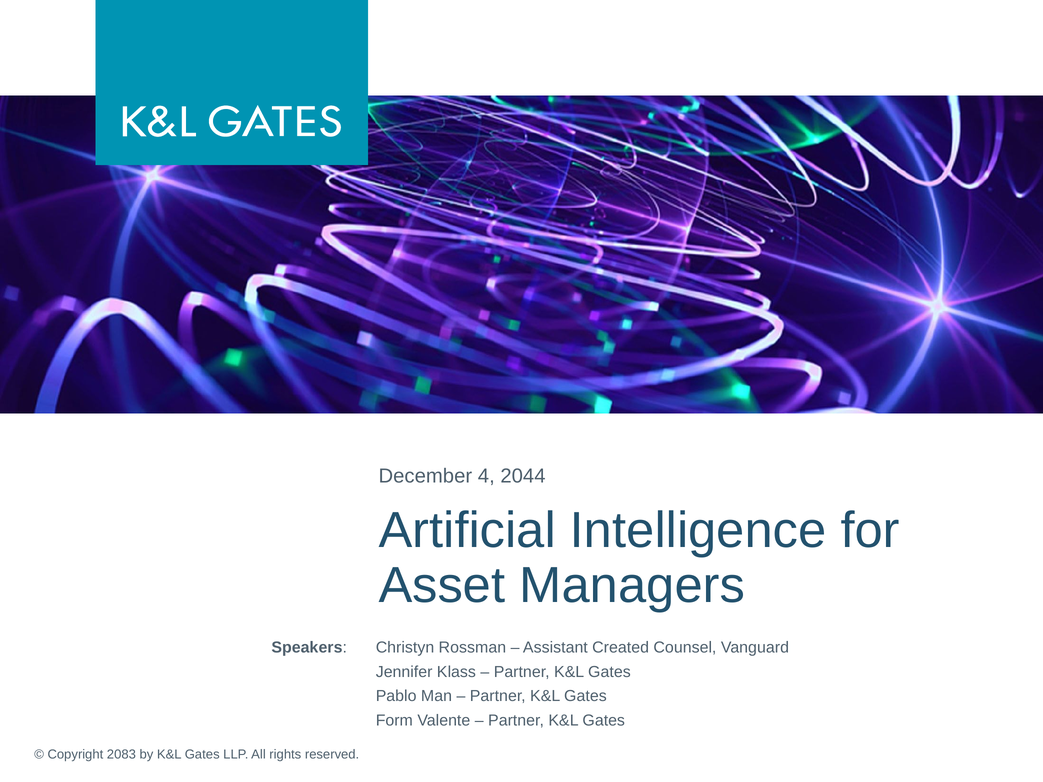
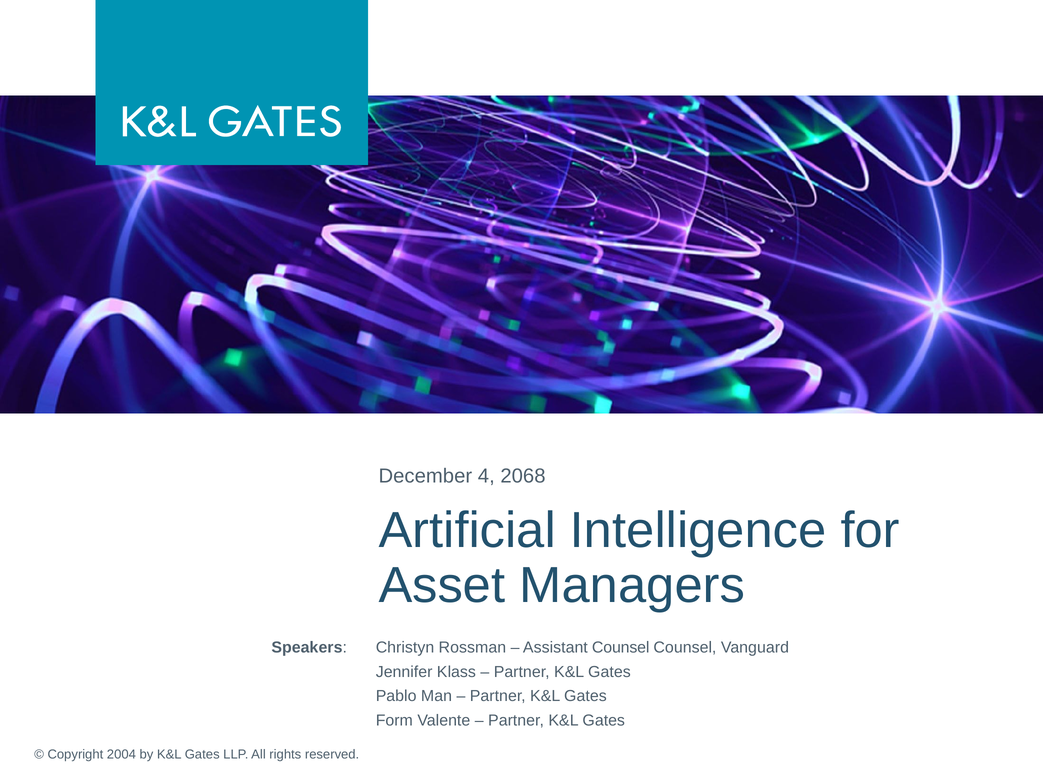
2044: 2044 -> 2068 (523, 476)
Assistant Created: Created -> Counsel (621, 648)
2083: 2083 -> 2004 (121, 755)
